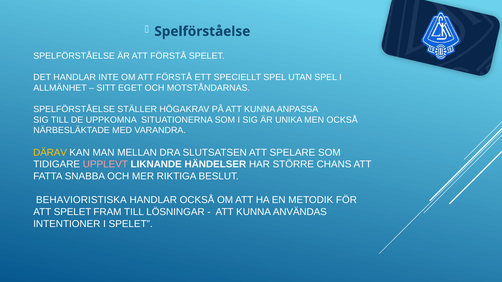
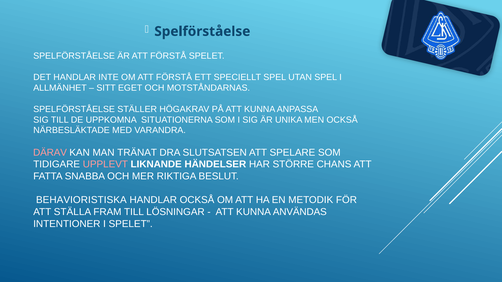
DÄRAV colour: yellow -> pink (50, 153)
MELLAN: MELLAN -> TRÄNAT (137, 153)
ATT SPELET: SPELET -> STÄLLA (72, 212)
